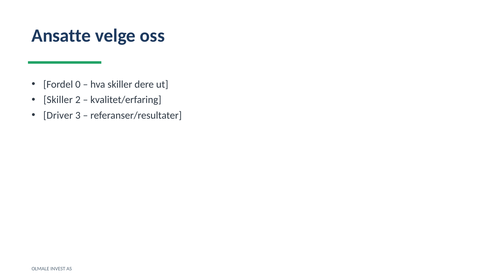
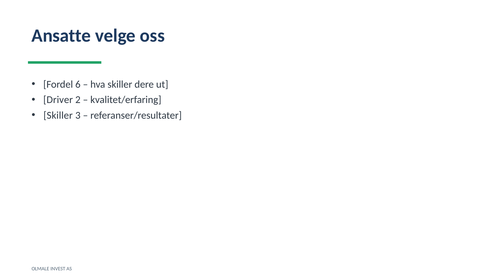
0: 0 -> 6 (78, 84)
Skiller: Skiller -> Driver (58, 100)
Driver: Driver -> Skiller (58, 115)
